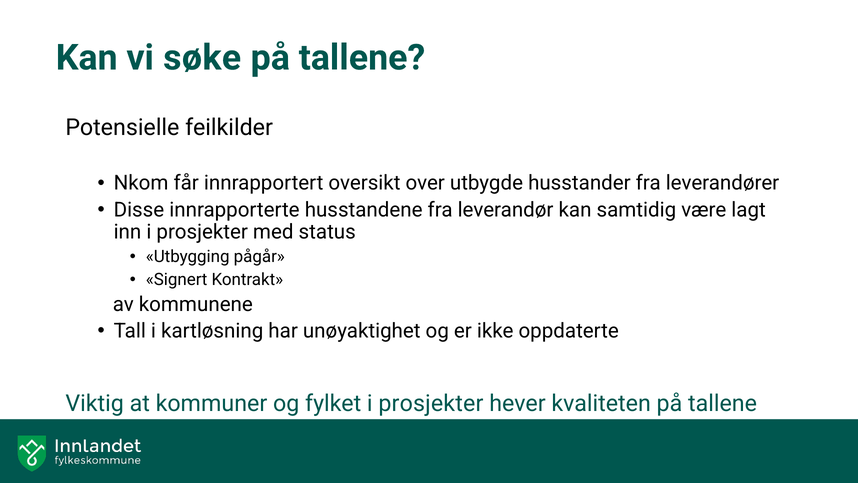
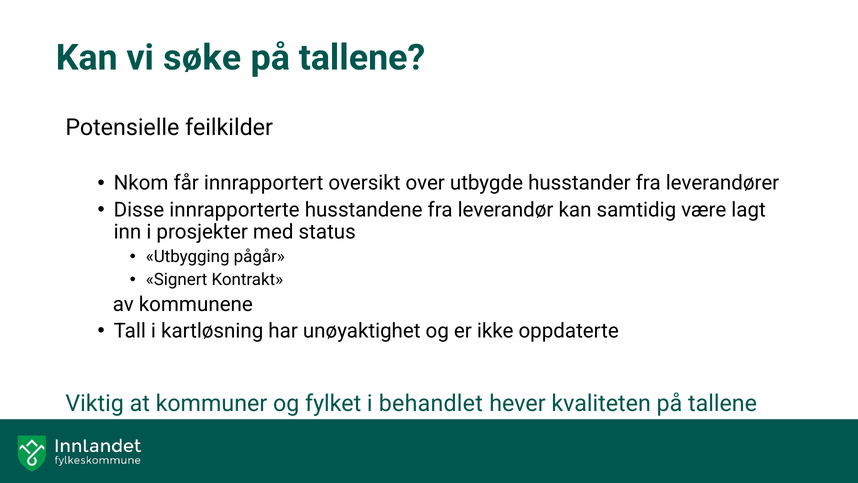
fylket i prosjekter: prosjekter -> behandlet (431, 403)
